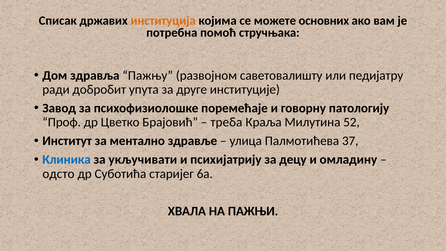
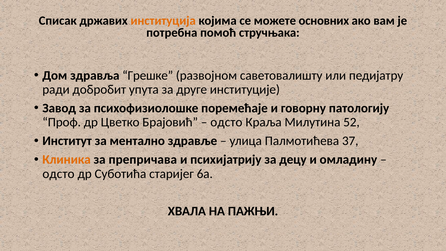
Пажњу: Пажњу -> Грешке (148, 75)
треба: треба -> одсто (226, 122)
Клиника colour: blue -> orange (67, 160)
укључивати: укључивати -> препричава (143, 160)
